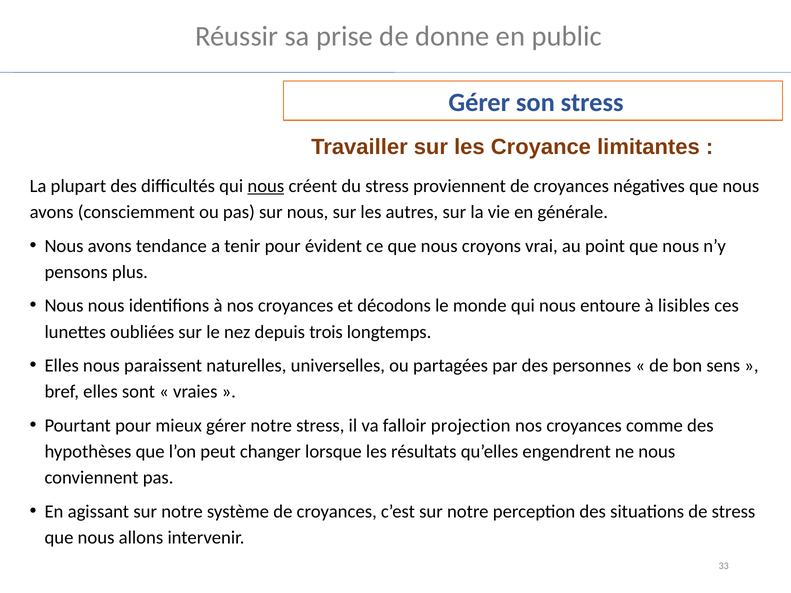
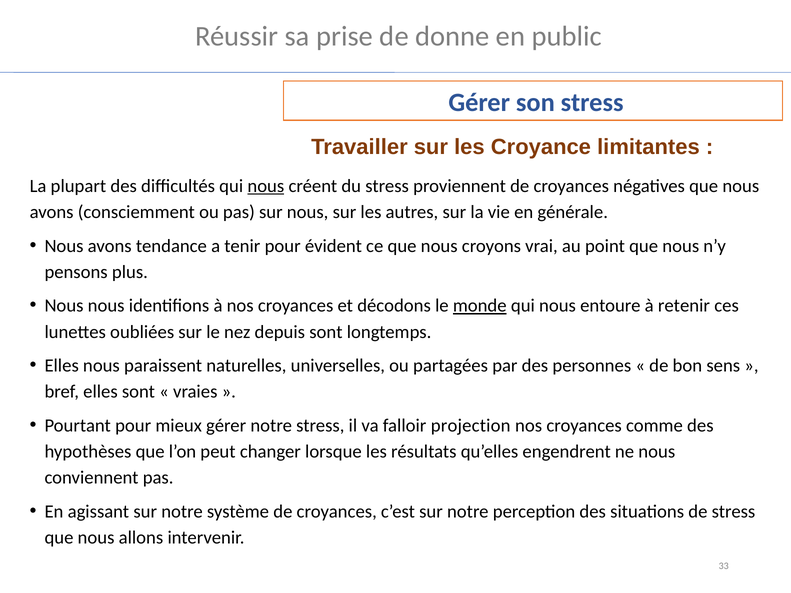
monde underline: none -> present (480, 306)
lisibles: lisibles -> retenir (684, 306)
depuis trois: trois -> sont (326, 332)
